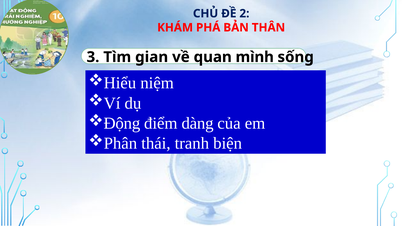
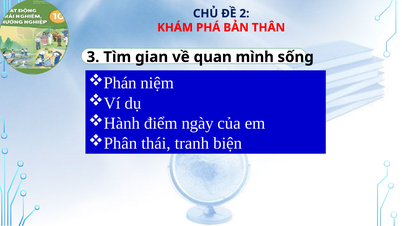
Hiểu: Hiểu -> Phán (120, 83)
Động: Động -> Hành (122, 123)
dàng: dàng -> ngày (198, 123)
